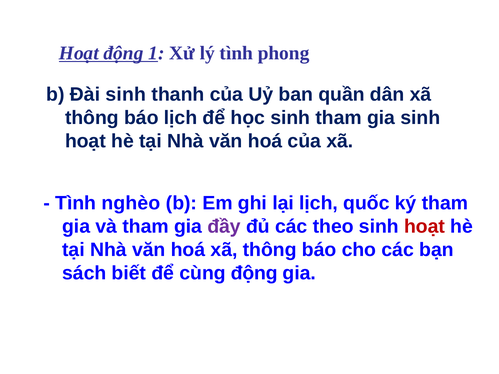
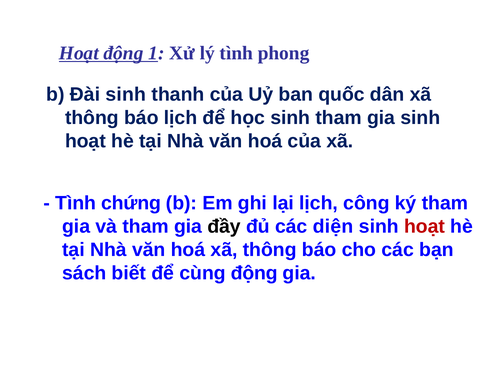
quần: quần -> quốc (341, 94)
nghèo: nghèo -> chứng (131, 203)
quốc: quốc -> công (366, 203)
đầy colour: purple -> black (224, 227)
theo: theo -> diện (333, 227)
